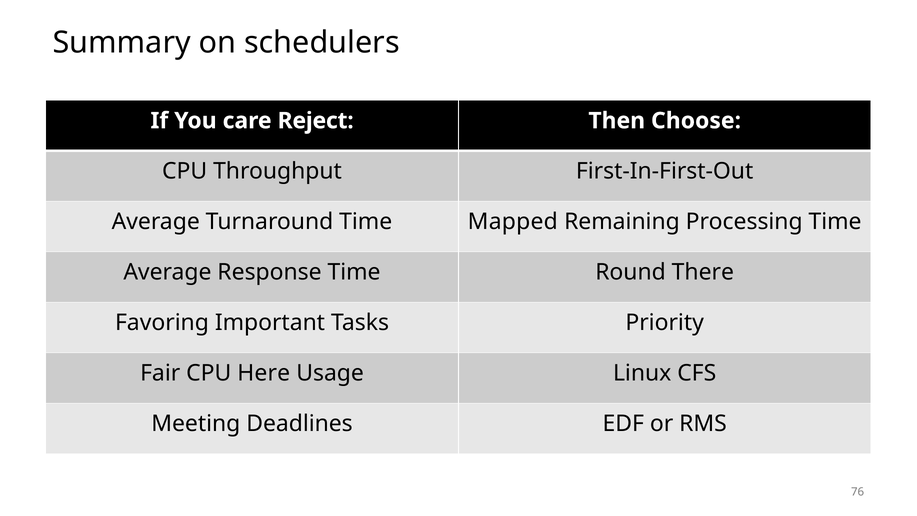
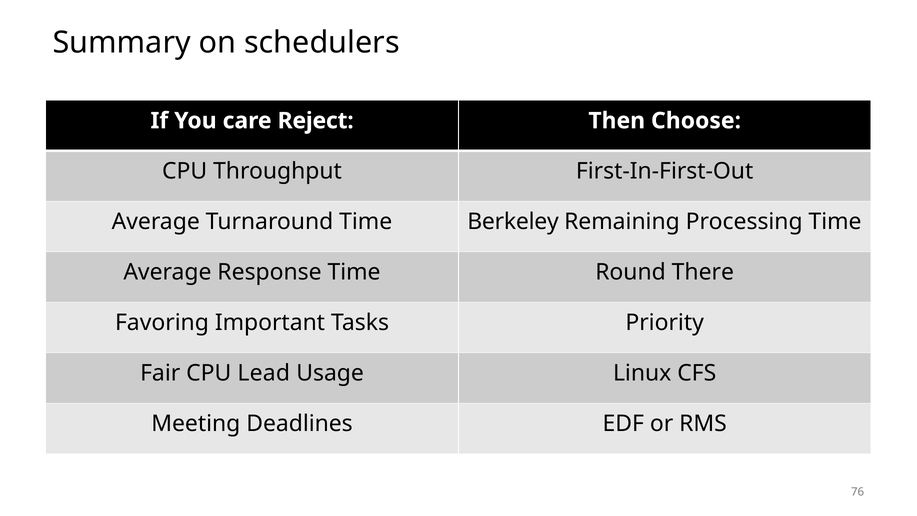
Mapped: Mapped -> Berkeley (513, 222)
Here: Here -> Lead (264, 373)
